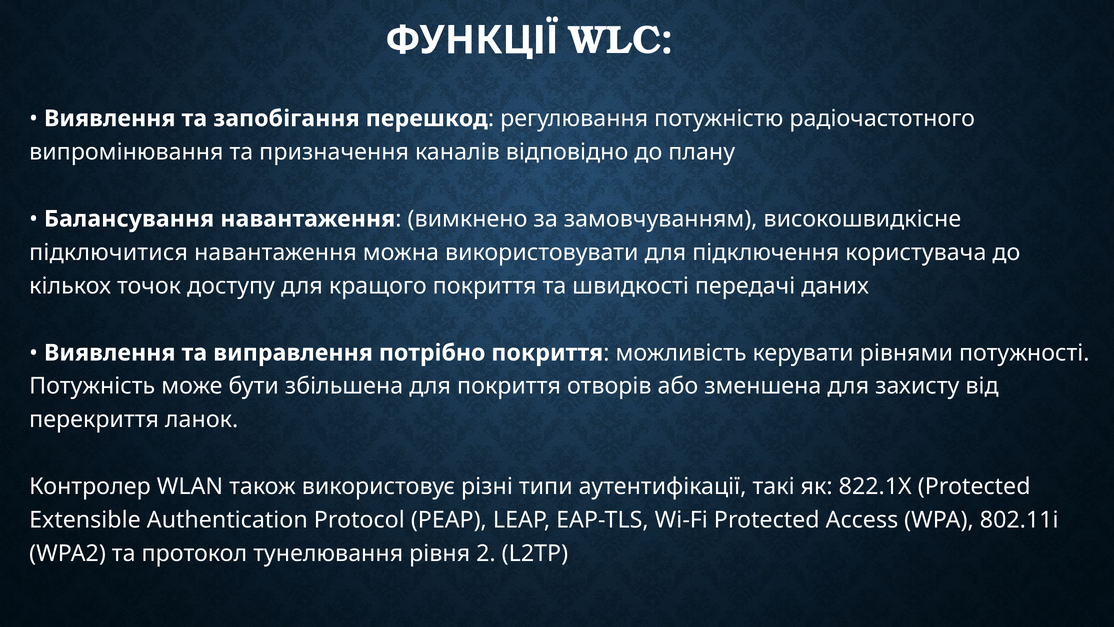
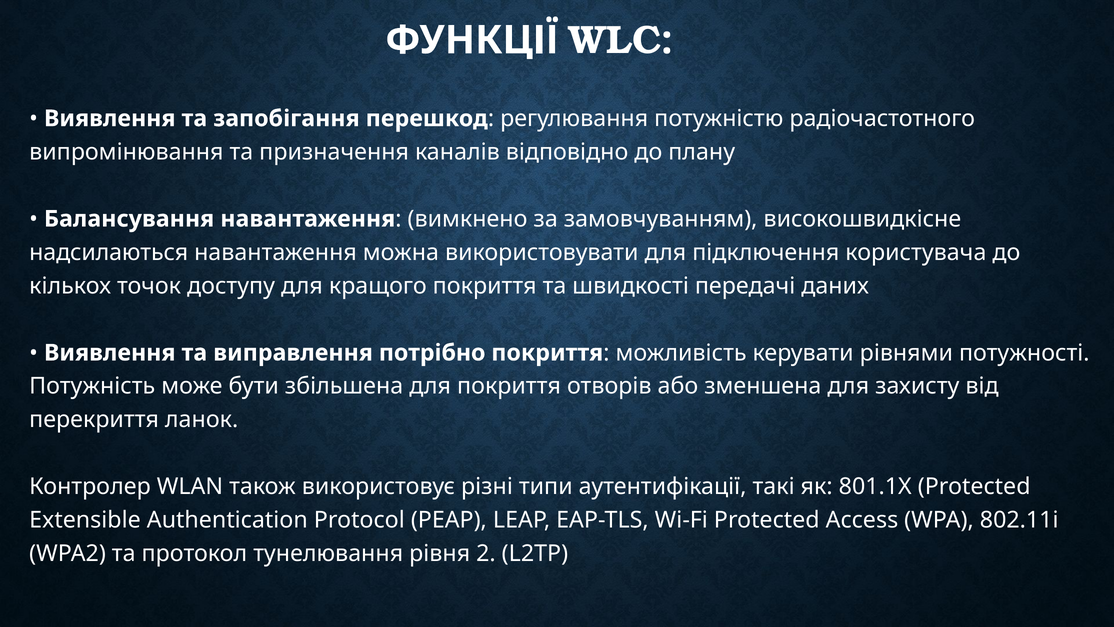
підключитися: підключитися -> надсилаються (109, 252)
822.1X: 822.1X -> 801.1X (875, 486)
